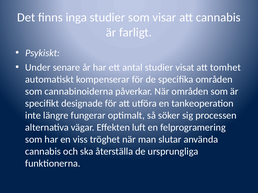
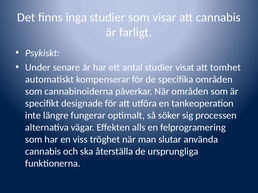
luft: luft -> alls (139, 128)
